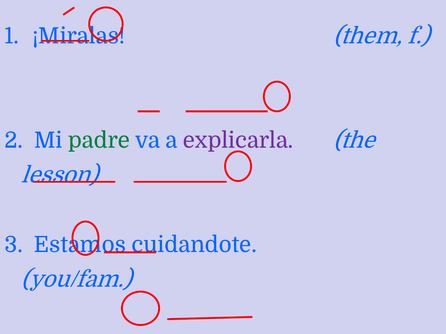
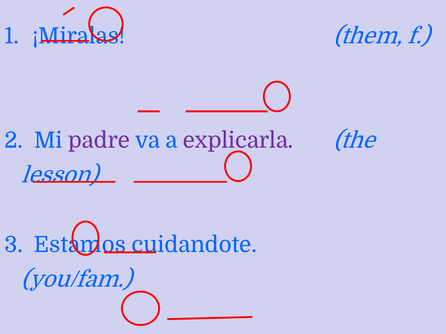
padre colour: green -> purple (99, 141)
